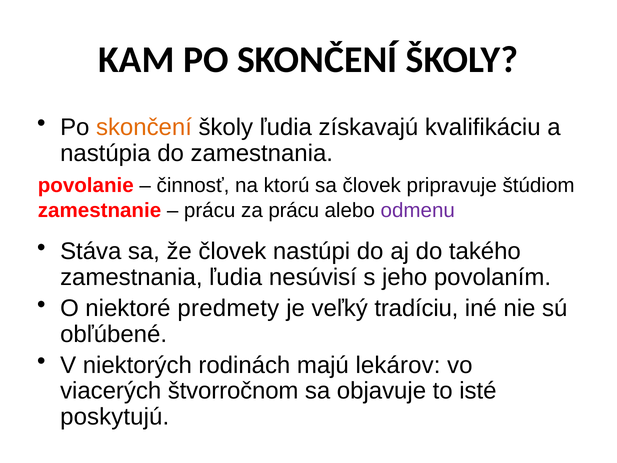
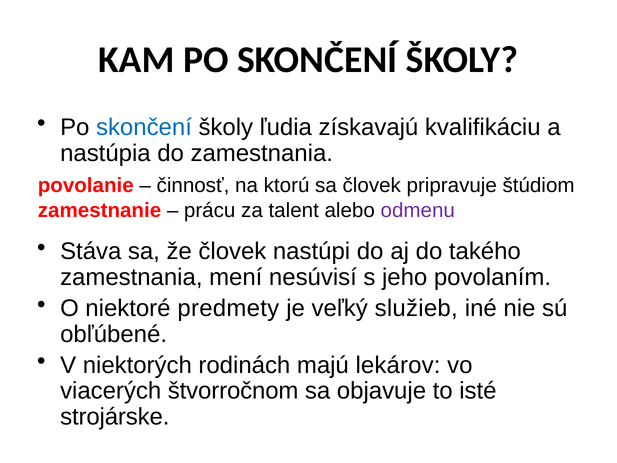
skončení colour: orange -> blue (144, 127)
za prácu: prácu -> talent (294, 210)
zamestnania ľudia: ľudia -> mení (236, 277)
tradíciu: tradíciu -> služieb (416, 308)
poskytujú: poskytujú -> strojárske (115, 417)
